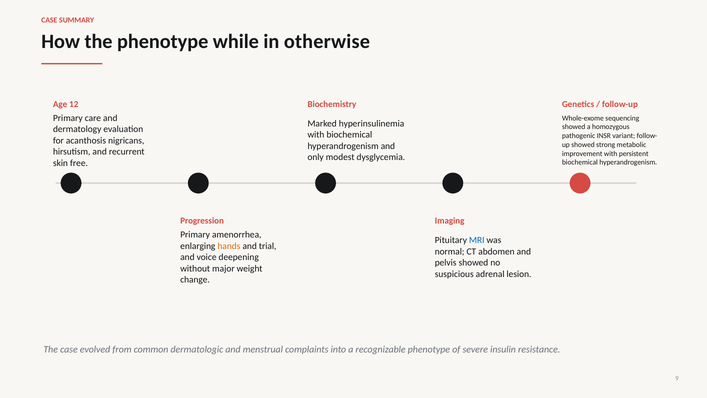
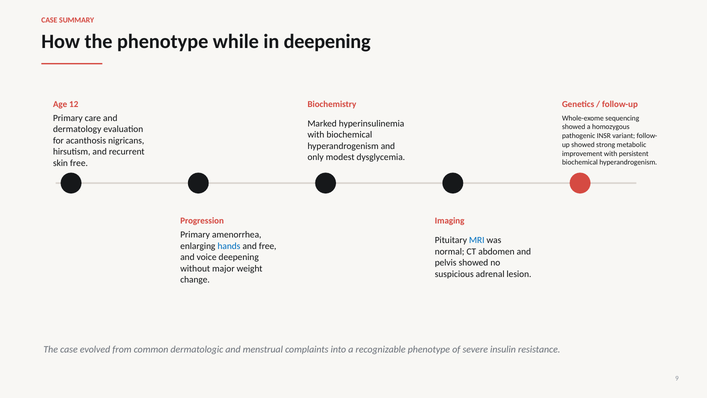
in otherwise: otherwise -> deepening (327, 42)
hands colour: orange -> blue (229, 246)
and trial: trial -> free (268, 246)
